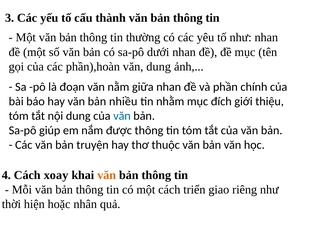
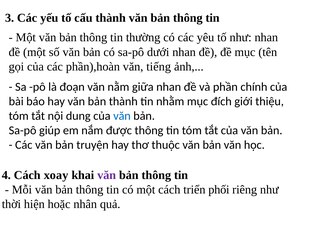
văn dung: dung -> tiếng (159, 67)
bản nhiều: nhiều -> thành (123, 102)
văn colour: orange -> purple (107, 175)
giao: giao -> phối (219, 190)
